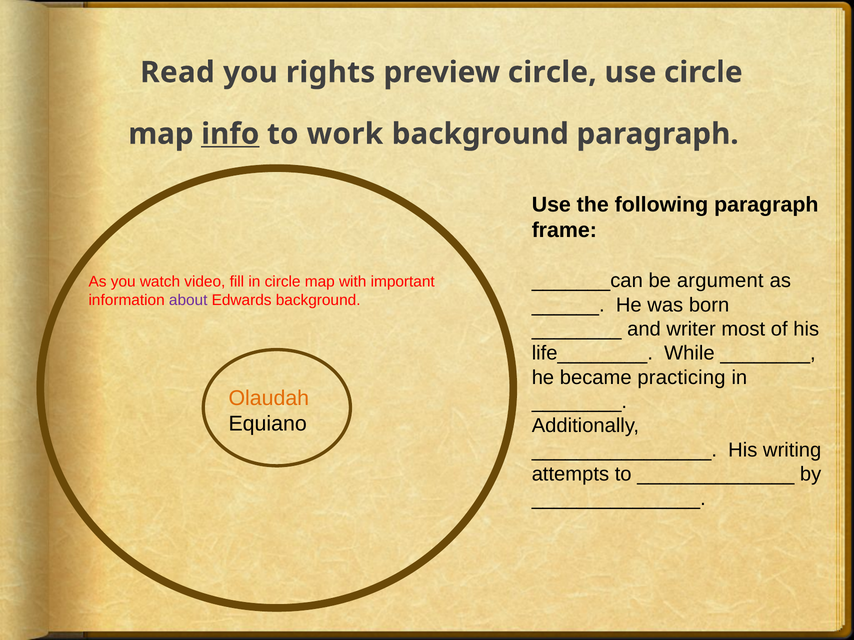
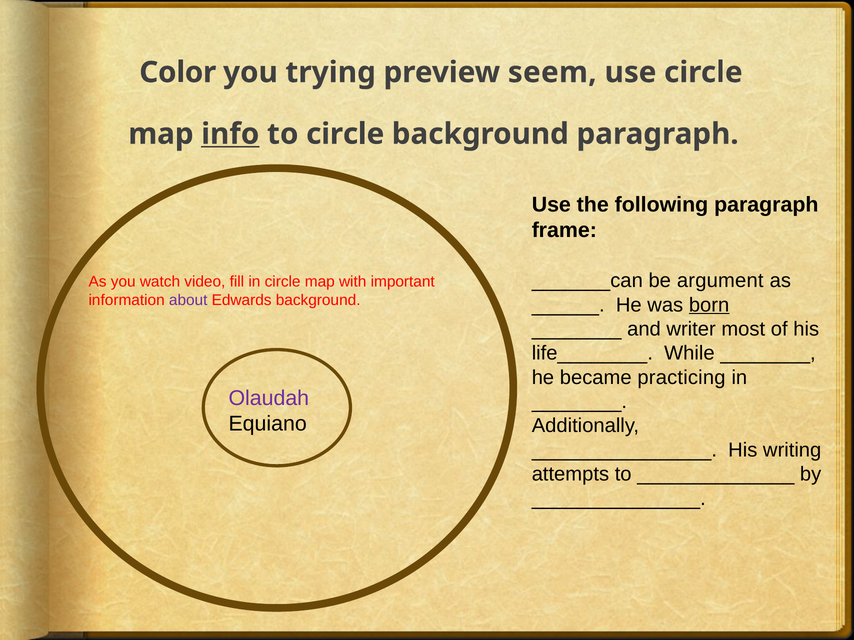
Read: Read -> Color (178, 72)
rights: rights -> trying (331, 72)
preview circle: circle -> seem (552, 72)
to work: work -> circle (345, 134)
born underline: none -> present (709, 305)
Olaudah colour: orange -> purple (269, 398)
